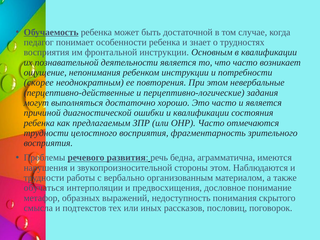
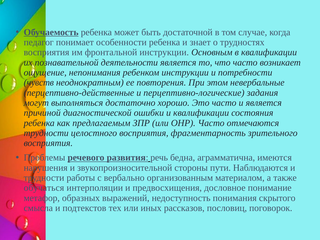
скорее: скорее -> чувств (39, 83)
стороны этом: этом -> пути (220, 168)
